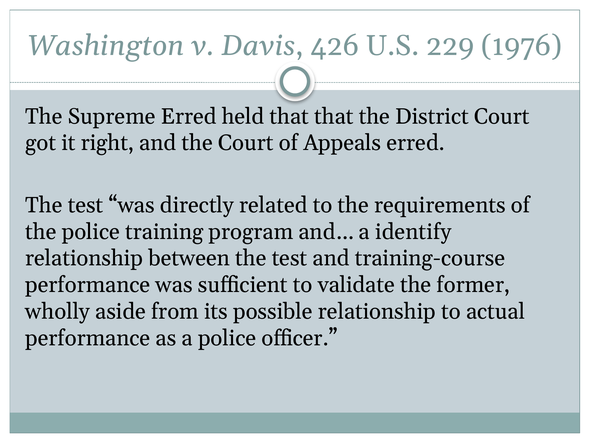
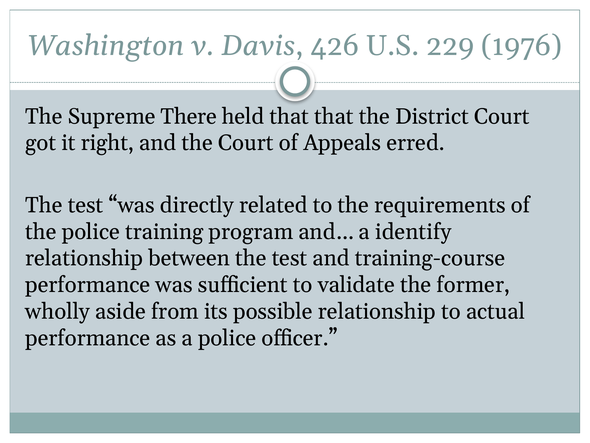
Supreme Erred: Erred -> There (189, 116)
